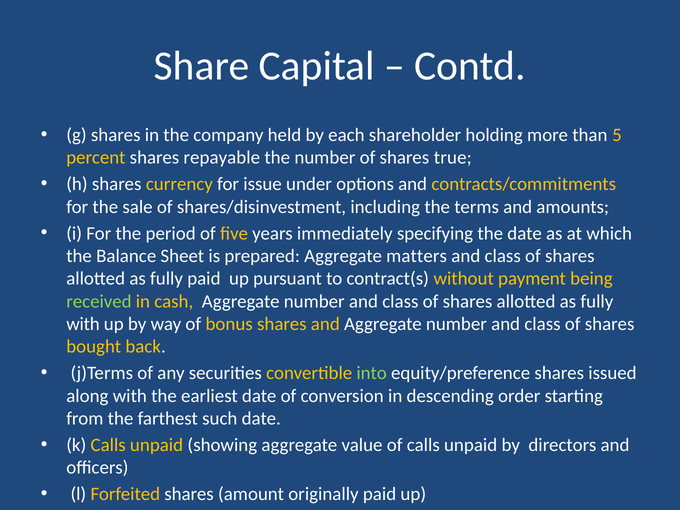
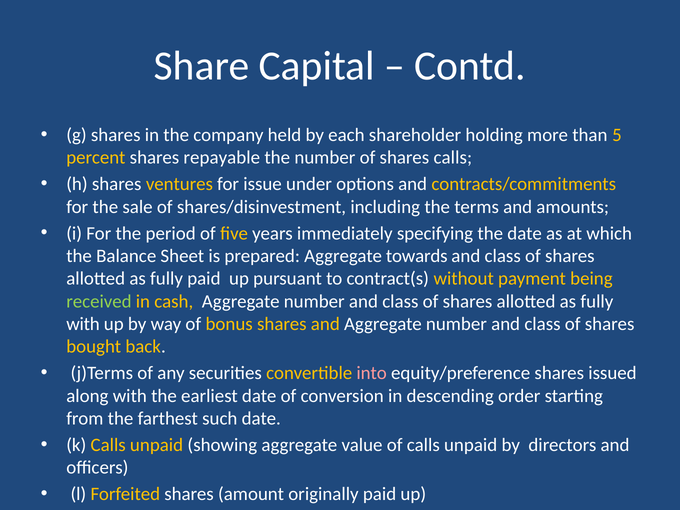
shares true: true -> calls (453, 158)
currency: currency -> ventures (179, 184)
matters: matters -> towards (417, 256)
into colour: light green -> pink (372, 373)
